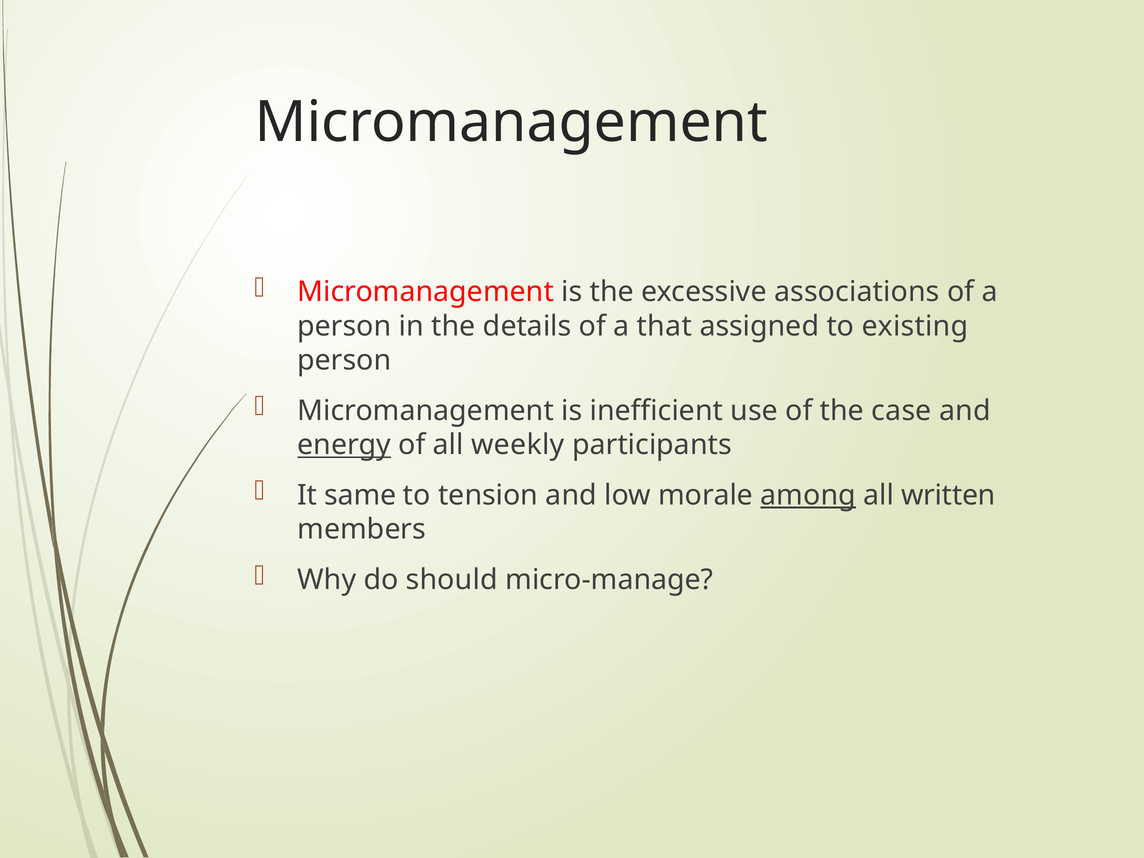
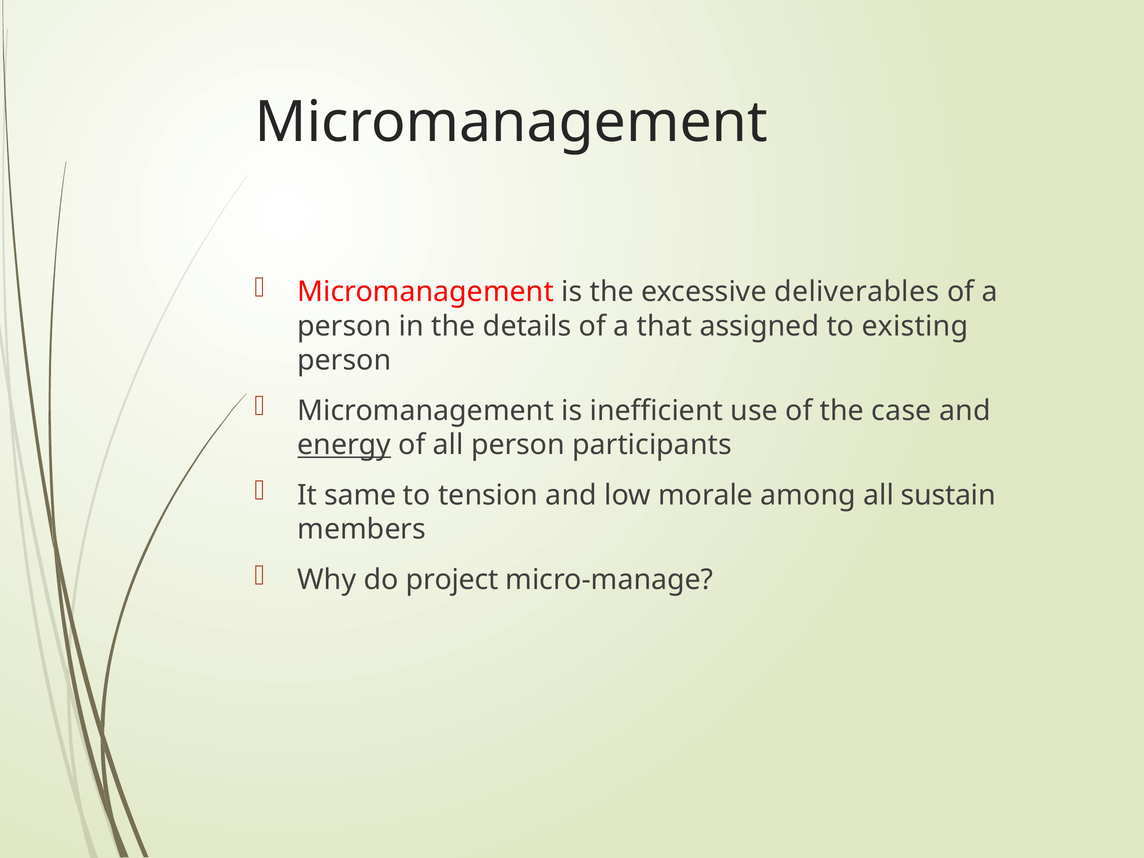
associations: associations -> deliverables (857, 292)
all weekly: weekly -> person (518, 445)
among underline: present -> none (808, 495)
written: written -> sustain (948, 495)
should: should -> project (452, 580)
